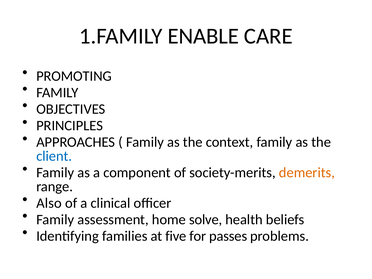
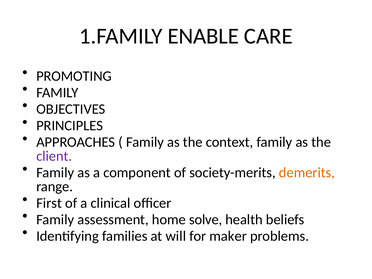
client colour: blue -> purple (54, 156)
Also: Also -> First (49, 203)
five: five -> will (176, 236)
passes: passes -> maker (228, 236)
